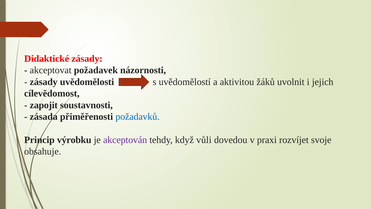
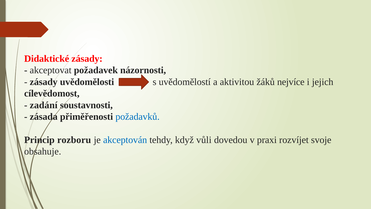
uvolnit: uvolnit -> nejvíce (291, 82)
zapojit: zapojit -> zadání (44, 105)
výrobku: výrobku -> rozboru (74, 140)
akceptován colour: purple -> blue (125, 140)
